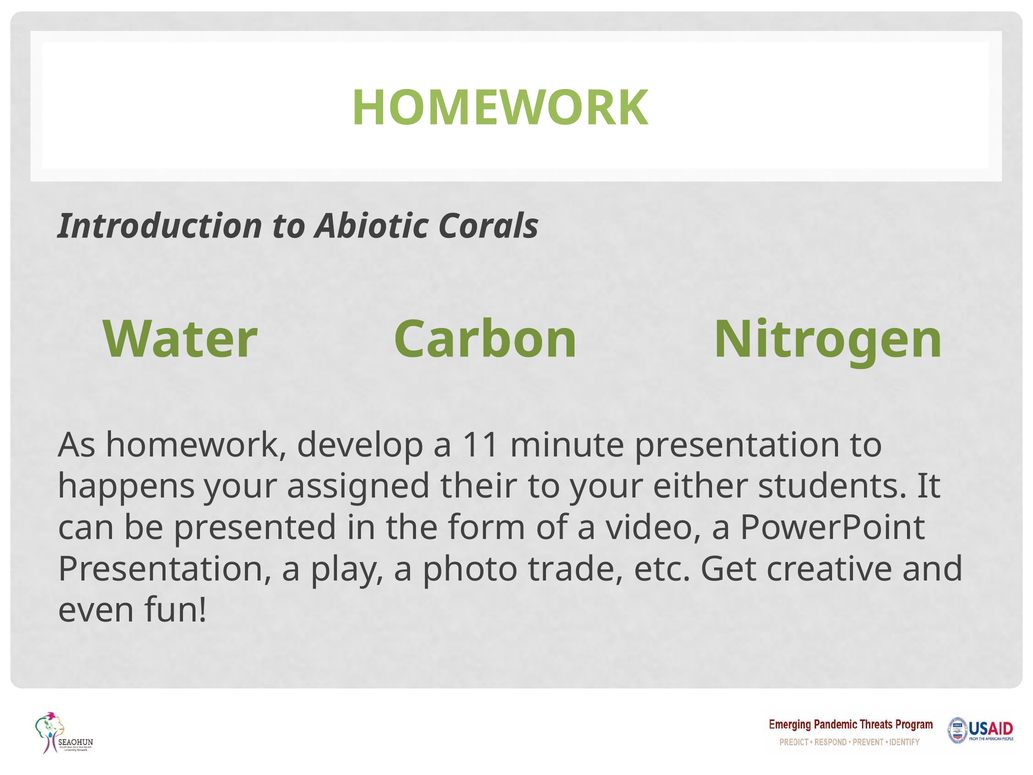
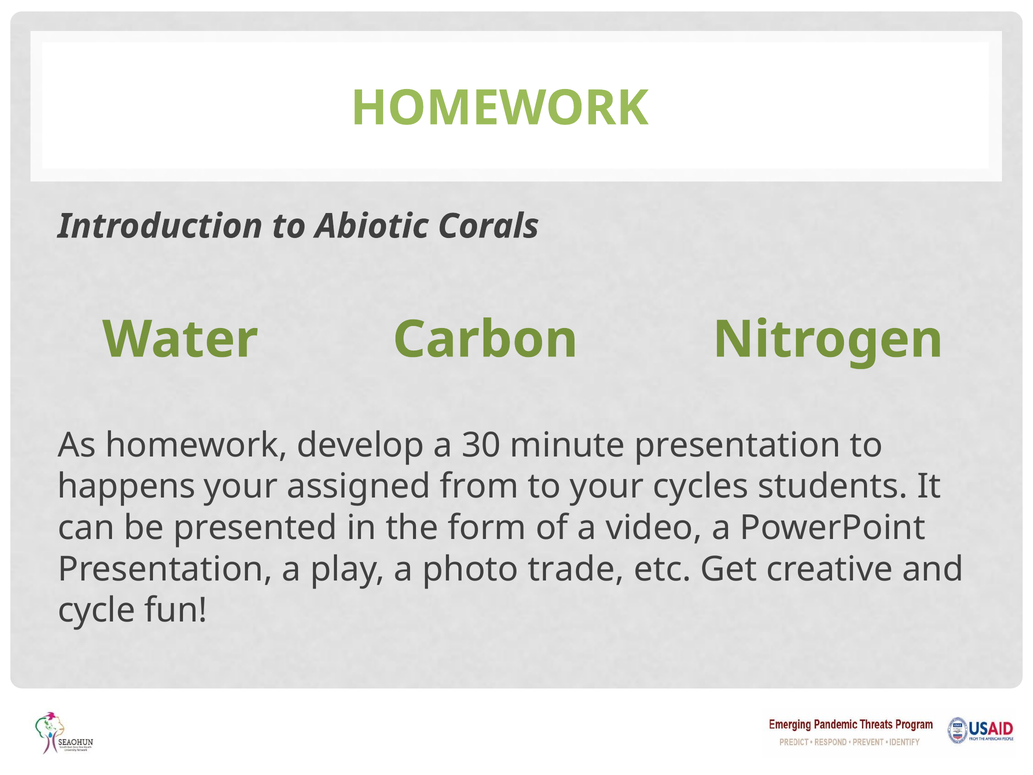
11: 11 -> 30 (481, 445)
their: their -> from (479, 486)
either: either -> cycles (701, 486)
even: even -> cycle (97, 610)
